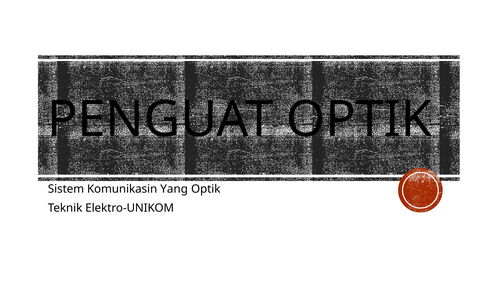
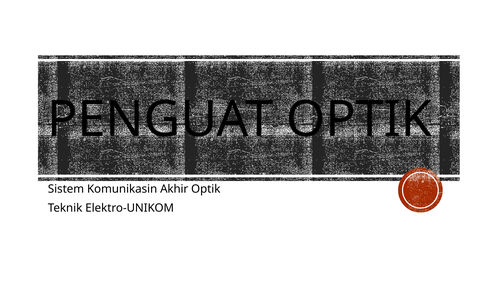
Yang: Yang -> Akhir (174, 189)
